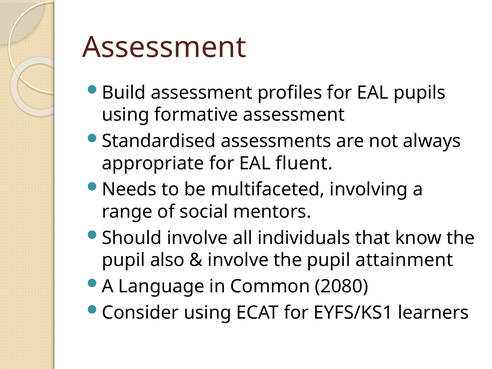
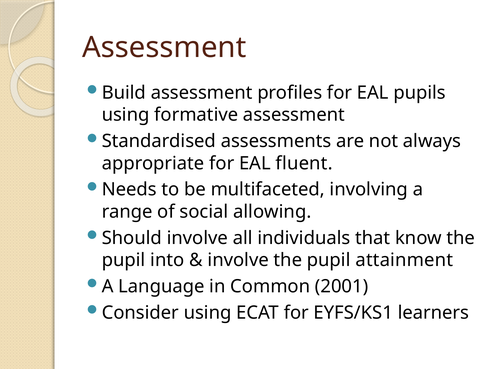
mentors: mentors -> allowing (272, 212)
also: also -> into (167, 260)
2080: 2080 -> 2001 (342, 286)
